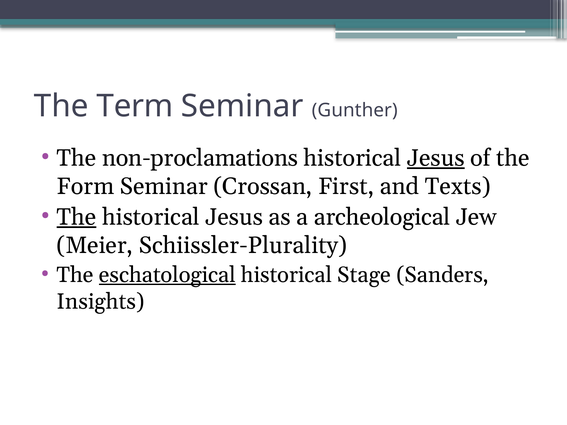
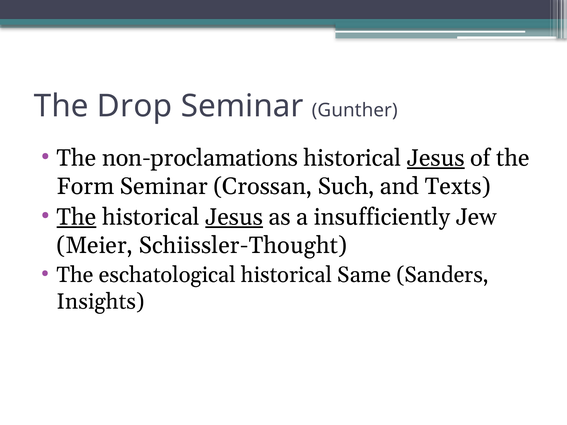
Term: Term -> Drop (135, 106)
First: First -> Such (346, 186)
Jesus underline: none -> present (234, 217)
archeological: archeological -> insufficiently (382, 217)
Schiissler-Plurality: Schiissler-Plurality -> Schiissler-Thought (243, 246)
eschatological underline: present -> none (167, 275)
Stage: Stage -> Same (364, 275)
